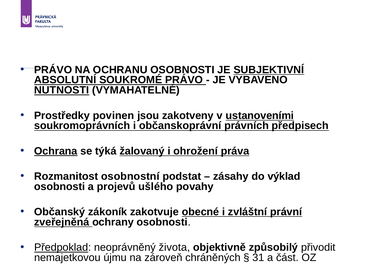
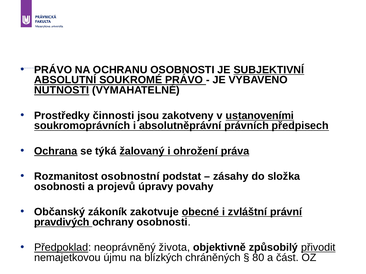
povinen: povinen -> činnosti (113, 116)
občanskoprávní: občanskoprávní -> absolutněprávní (180, 126)
výklad: výklad -> složka (284, 177)
ušlého: ušlého -> úpravy (156, 187)
zveřejněná: zveřejněná -> pravdivých (62, 223)
přivodit underline: none -> present (318, 248)
zároveň: zároveň -> blízkých (163, 258)
31: 31 -> 80 (258, 258)
